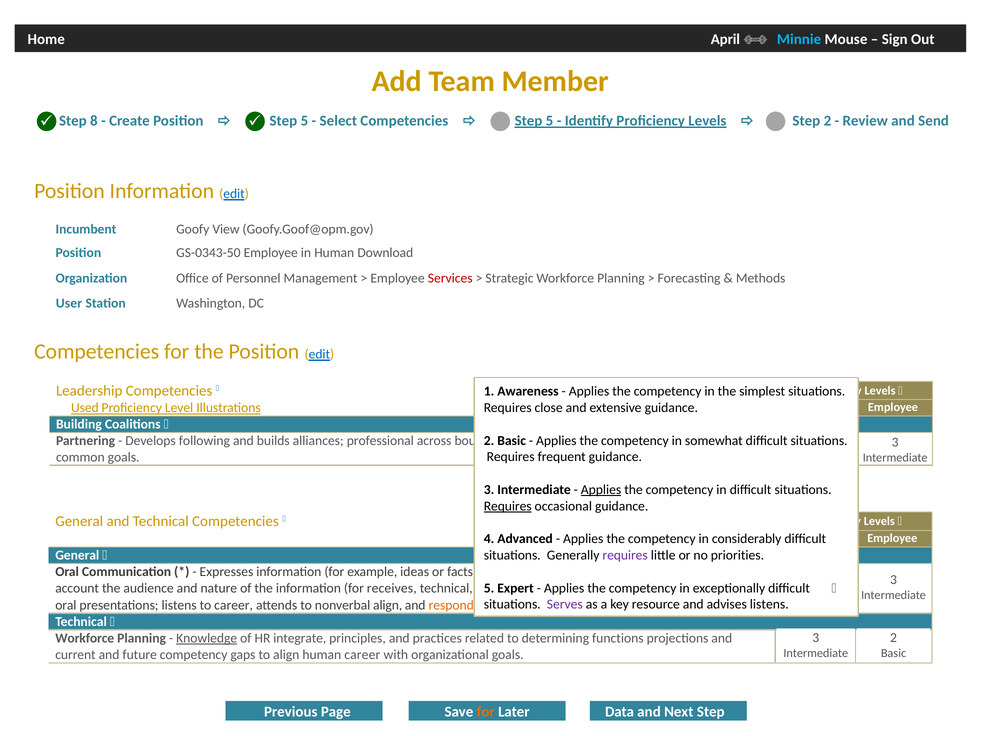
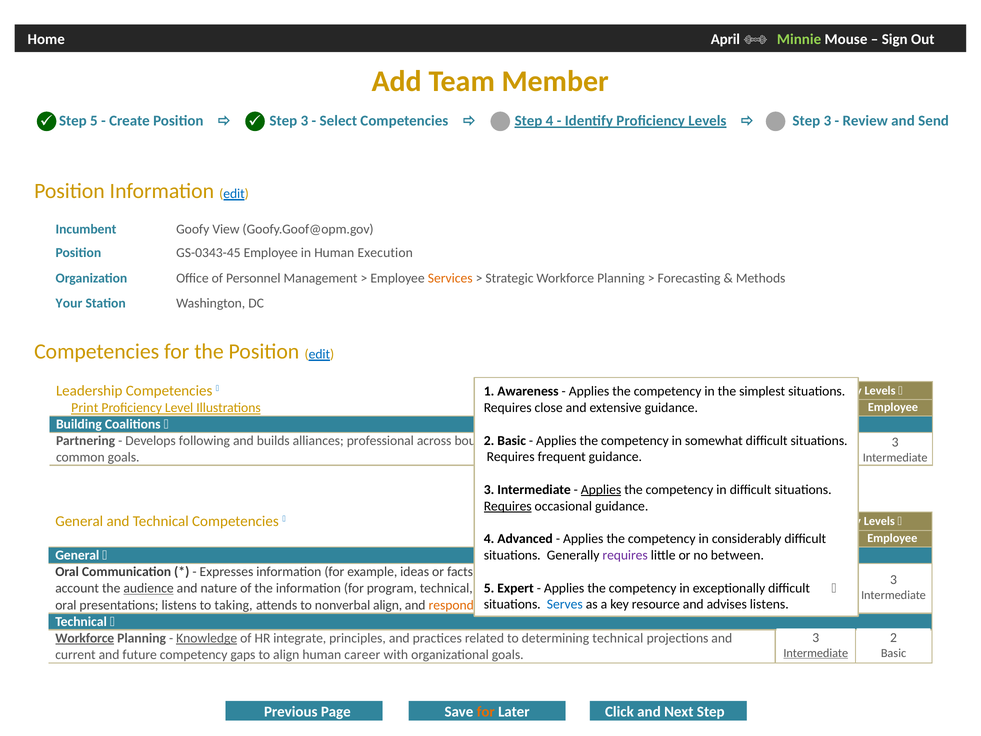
Minnie colour: light blue -> light green (799, 39)
Step 8: 8 -> 5 (94, 121)
5: 5 -> 3 (304, 121)
5: 5 -> 4 (550, 121)
2: 2 -> 3 (827, 121)
GS-0343-50: GS-0343-50 -> GS-0343-45 (208, 253)
Download: Download -> Execution (385, 253)
Services colour: red -> orange (450, 278)
User: User -> Your (69, 303)
Used: Used -> Print (85, 408)
priorities: priorities -> between (737, 555)
audience underline: none -> present (149, 588)
receives: receives -> program (392, 588)
Serves colour: purple -> blue (565, 604)
to career: career -> taking (234, 605)
Workforce underline: none -> present (85, 638)
determining functions: functions -> technical (618, 638)
Intermediate underline: none -> present (816, 653)
Data: Data -> Click (619, 712)
